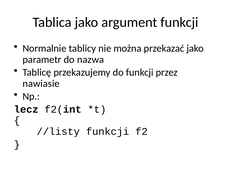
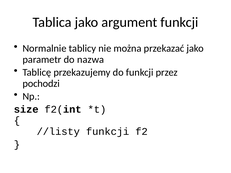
nawiasie: nawiasie -> pochodzi (41, 84)
lecz: lecz -> size (26, 109)
